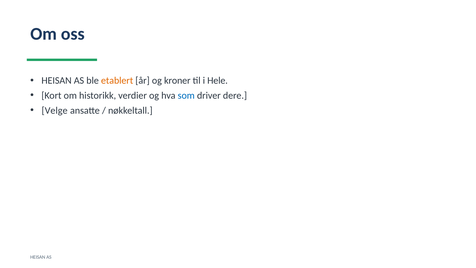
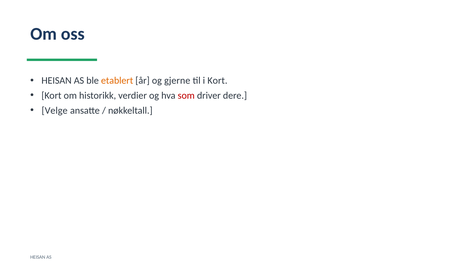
kroner: kroner -> gjerne (177, 81)
i Hele: Hele -> Kort (217, 81)
som colour: blue -> red (186, 96)
